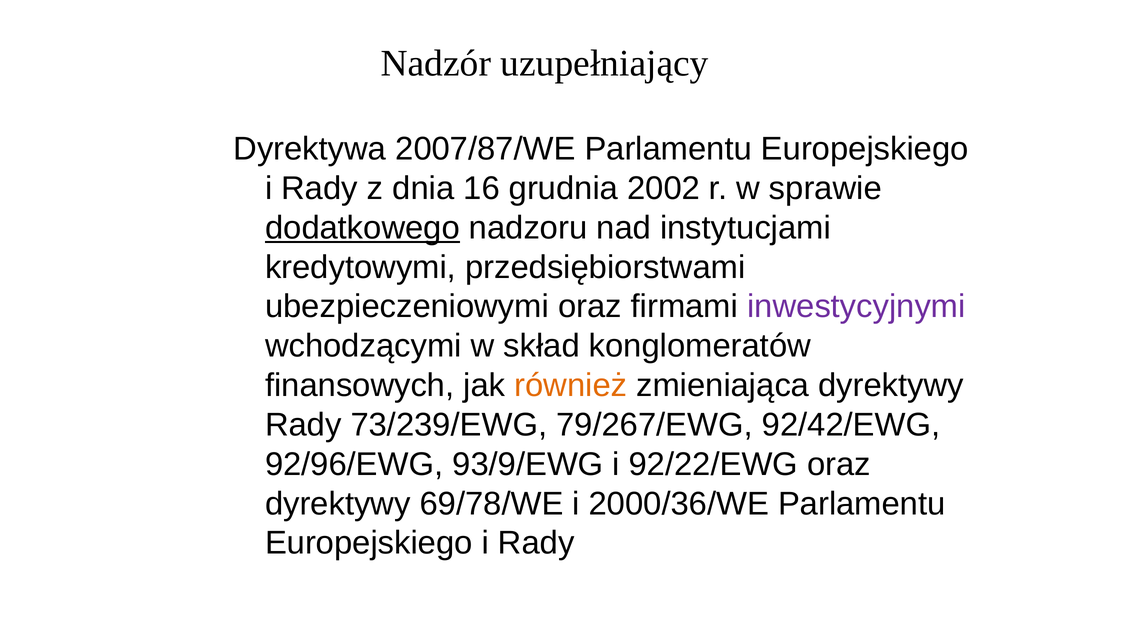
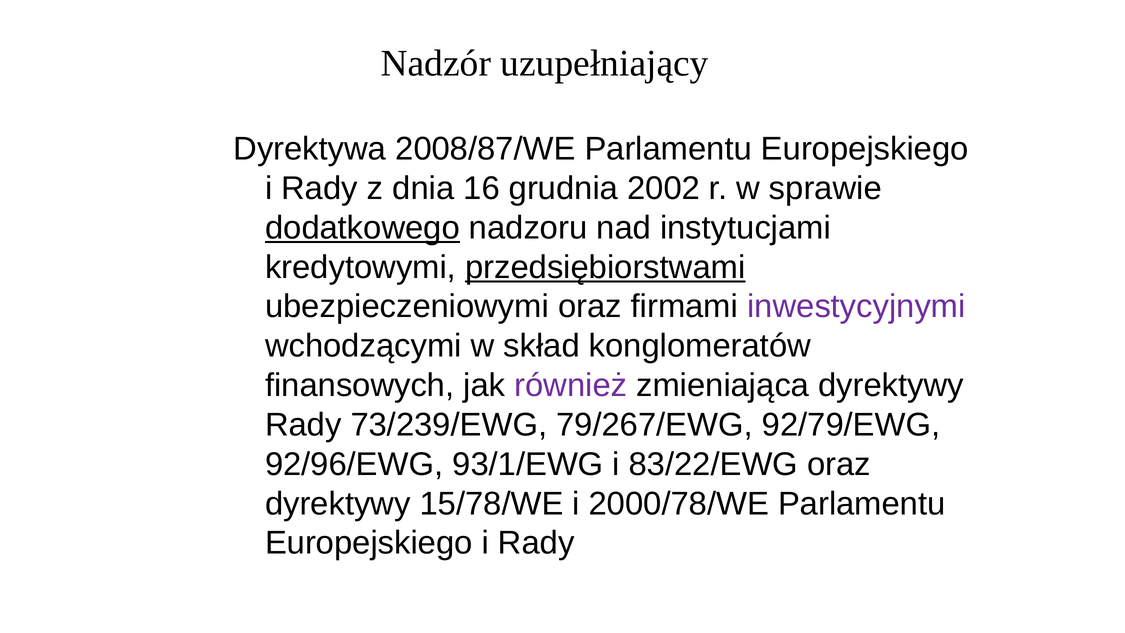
2007/87/WE: 2007/87/WE -> 2008/87/WE (485, 149)
przedsiębiorstwami underline: none -> present (605, 267)
również colour: orange -> purple (571, 385)
92/42/EWG: 92/42/EWG -> 92/79/EWG (851, 425)
93/9/EWG: 93/9/EWG -> 93/1/EWG (528, 464)
92/22/EWG: 92/22/EWG -> 83/22/EWG (713, 464)
69/78/WE: 69/78/WE -> 15/78/WE (492, 504)
2000/36/WE: 2000/36/WE -> 2000/78/WE (679, 504)
